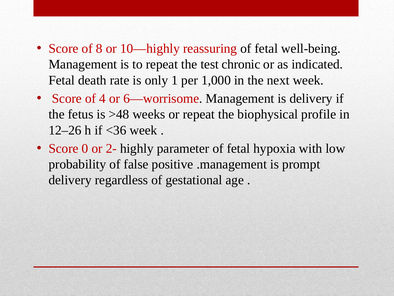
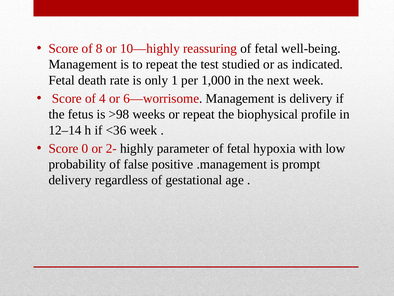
chronic: chronic -> studied (241, 64)
>48: >48 -> >98 (119, 114)
12–26: 12–26 -> 12–14 (65, 130)
